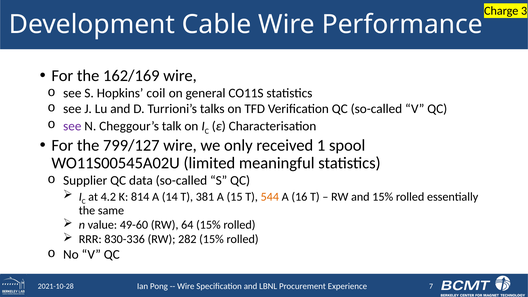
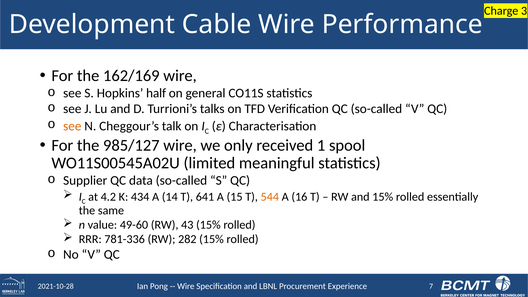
coil: coil -> half (156, 93)
see colour: purple -> orange (72, 126)
799/127: 799/127 -> 985/127 (131, 145)
814: 814 -> 434 (140, 197)
381: 381 -> 641 (205, 197)
64: 64 -> 43 (187, 225)
830-336: 830-336 -> 781-336 (125, 239)
